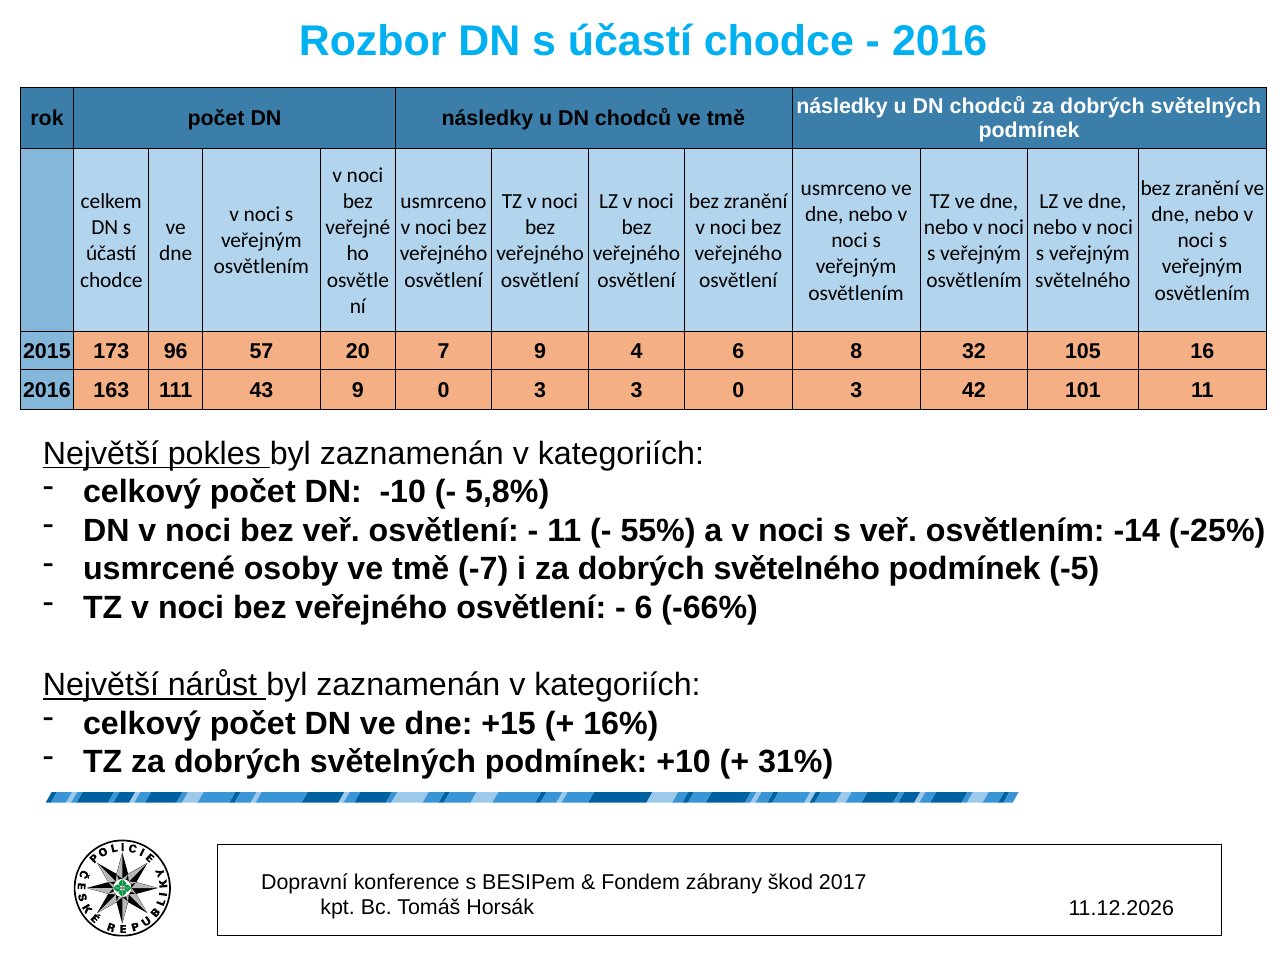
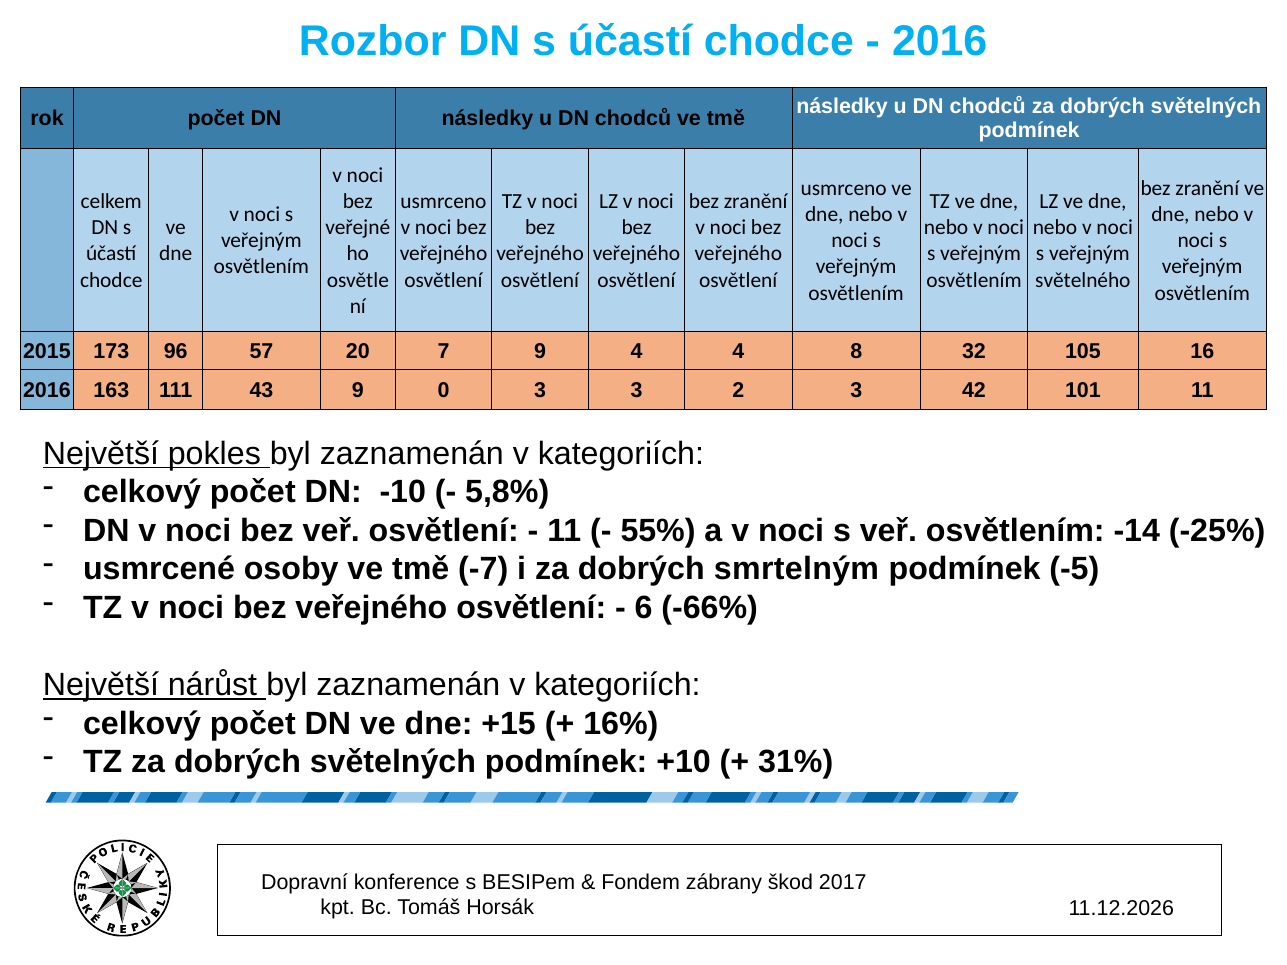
4 6: 6 -> 4 (738, 351)
3 0: 0 -> 2 (738, 391)
dobrých světelného: světelného -> smrtelným (796, 569)
